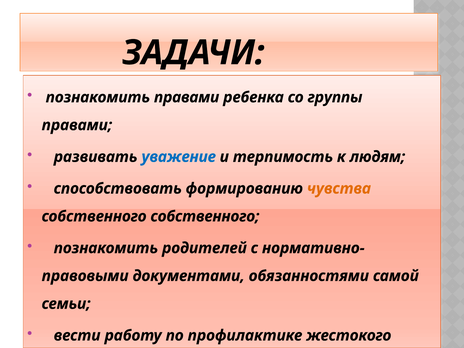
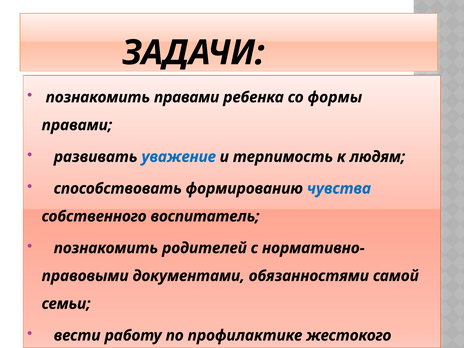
группы: группы -> формы (335, 97)
чувства colour: orange -> blue (339, 189)
собственного собственного: собственного -> воспитатель (205, 216)
